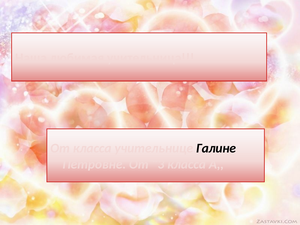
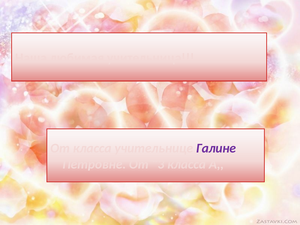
Галине colour: black -> purple (216, 148)
